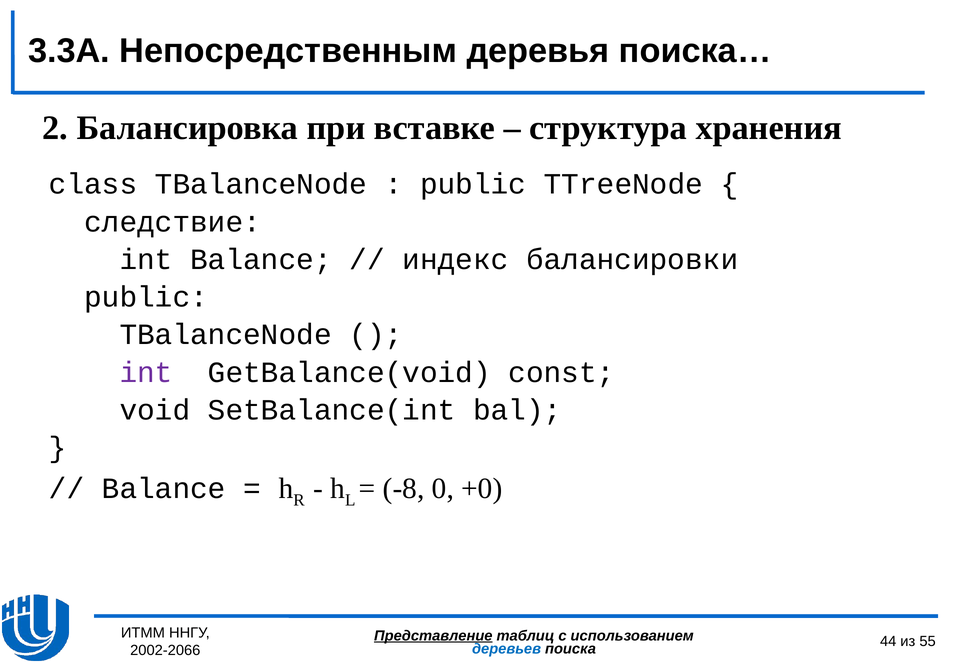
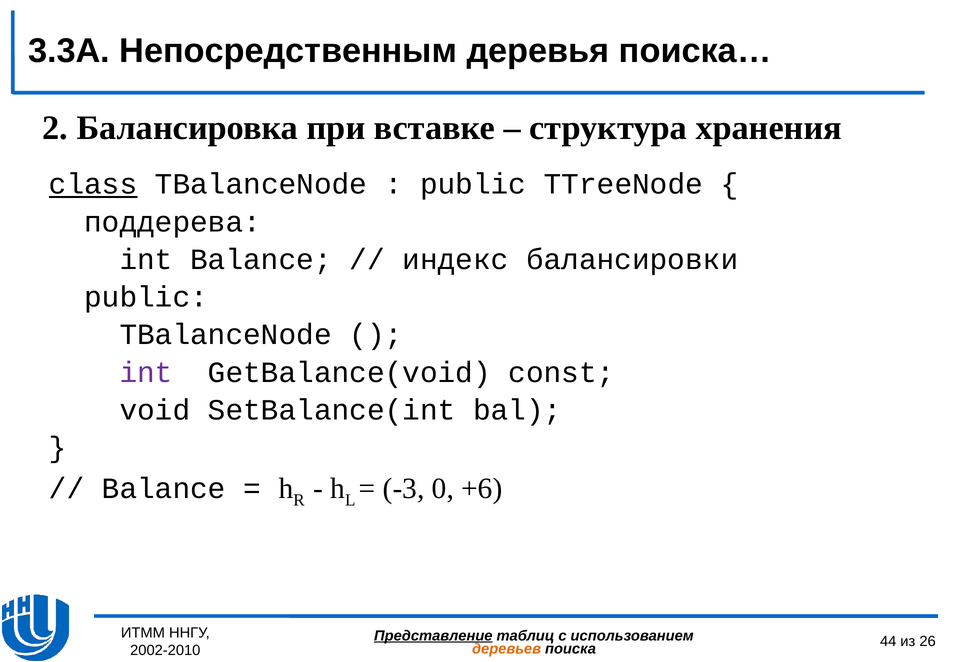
class underline: none -> present (93, 184)
следствие: следствие -> поддерева (173, 222)
-8: -8 -> -3 (404, 489)
+0: +0 -> +6 (482, 489)
55: 55 -> 26 (928, 642)
деревьев colour: blue -> orange (507, 650)
2002-2066: 2002-2066 -> 2002-2010 (165, 651)
